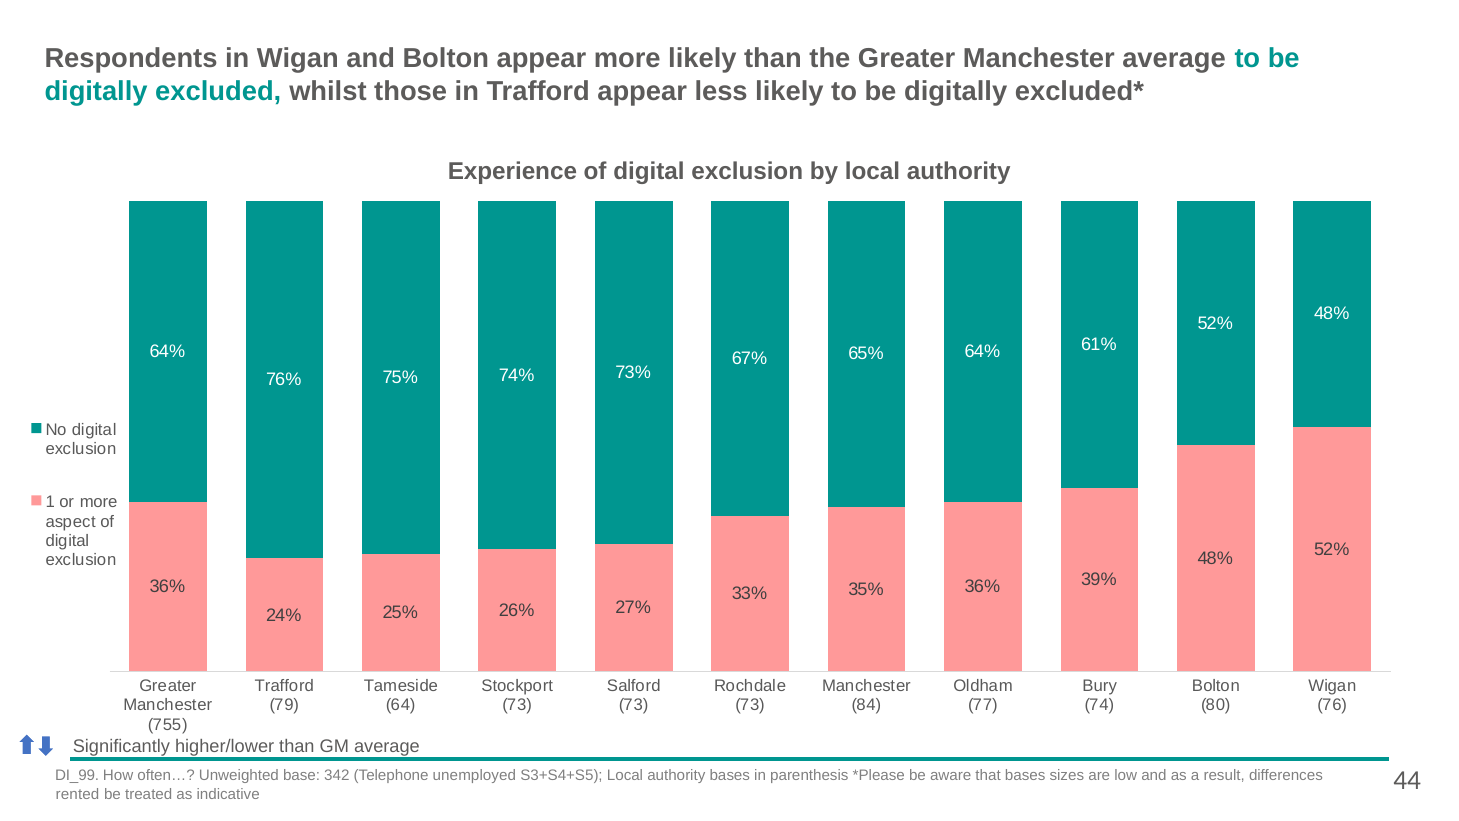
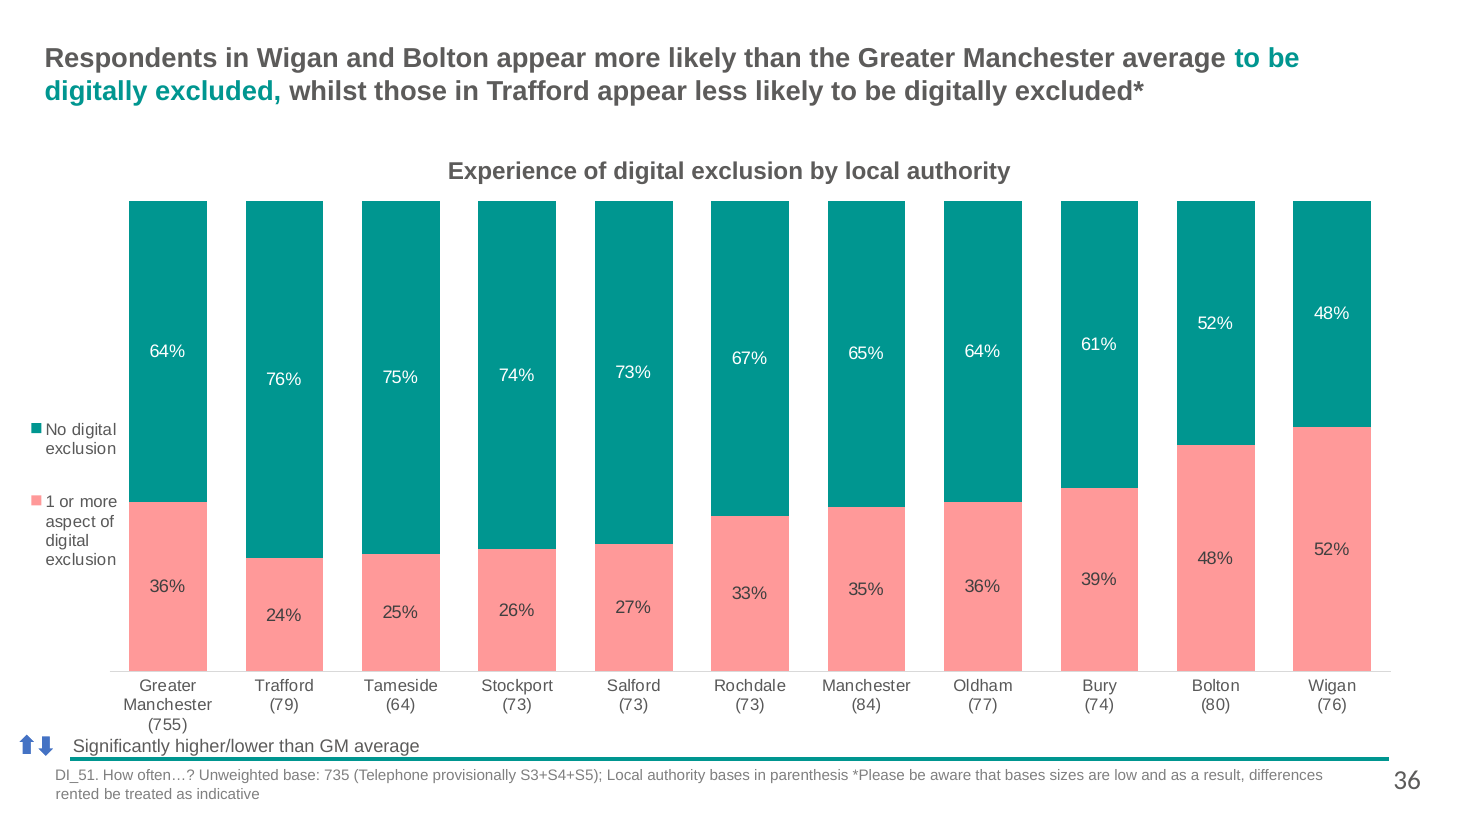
DI_99: DI_99 -> DI_51 (77, 776)
342: 342 -> 735 (337, 776)
unemployed: unemployed -> provisionally (474, 776)
44: 44 -> 36 (1407, 780)
